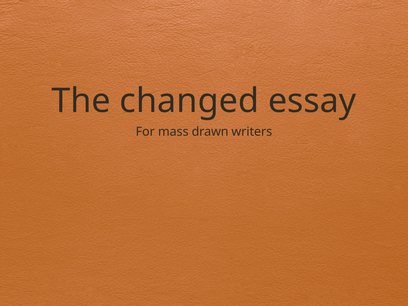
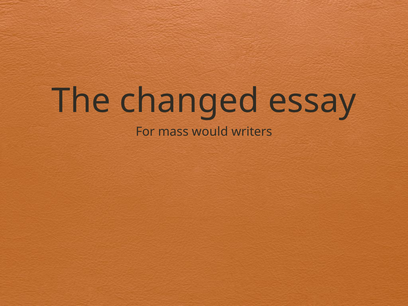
drawn: drawn -> would (210, 132)
